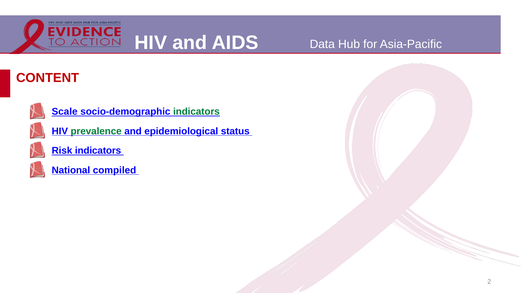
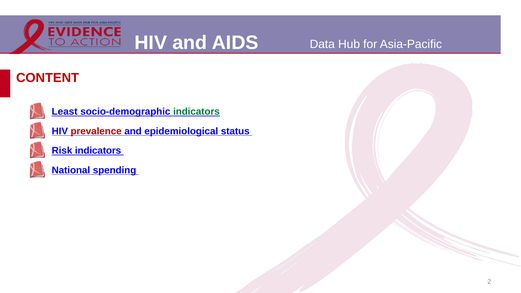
Scale: Scale -> Least (65, 112)
prevalence colour: green -> red (96, 131)
compiled: compiled -> spending (115, 170)
